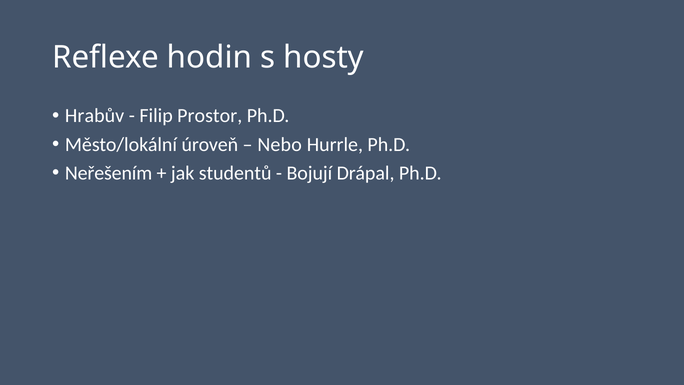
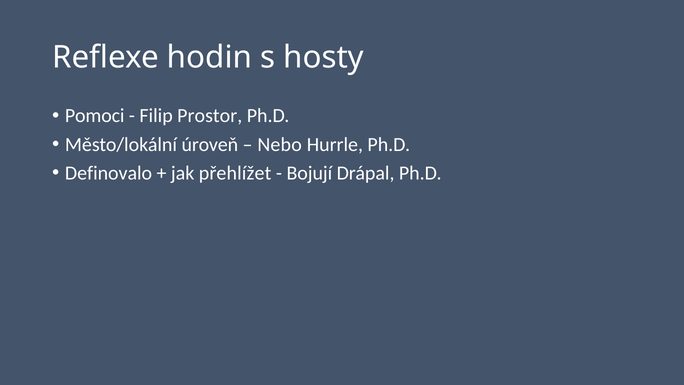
Hrabův: Hrabův -> Pomoci (95, 116)
Neřešením: Neřešením -> Definovalo (109, 173)
studentů: studentů -> přehlížet (235, 173)
